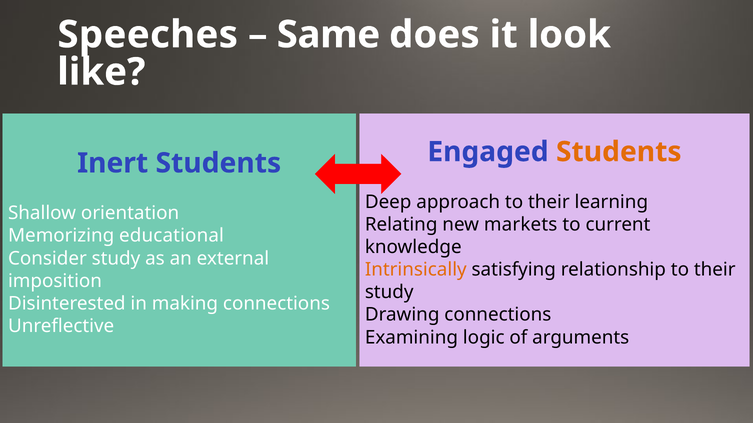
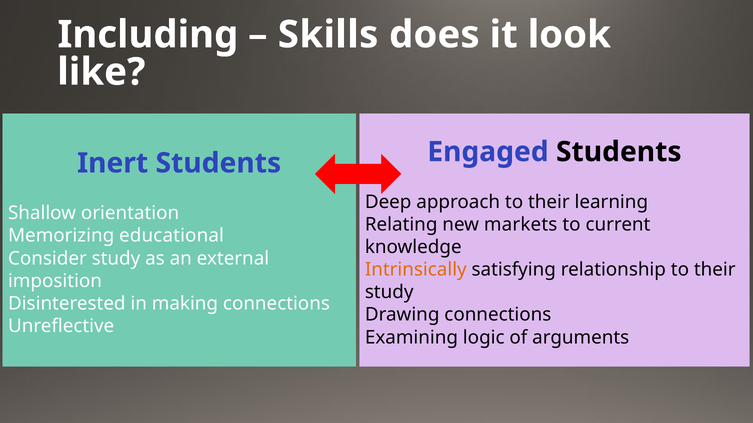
Speeches: Speeches -> Including (148, 35)
Same: Same -> Skills (328, 35)
Students colour: orange -> black (619, 152)
